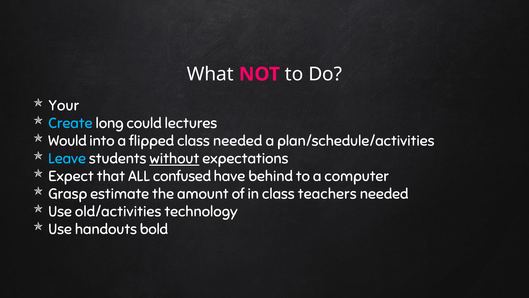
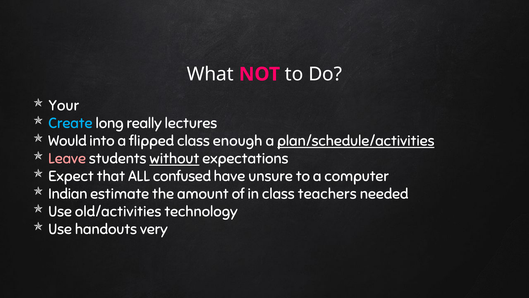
could: could -> really (144, 123)
class needed: needed -> enough (238, 141)
plan/schedule/activities underline: none -> present (356, 141)
Leave colour: light blue -> pink (67, 159)
behind: behind -> unsure (271, 176)
Grasp: Grasp -> Indian (68, 194)
bold: bold -> very (154, 229)
